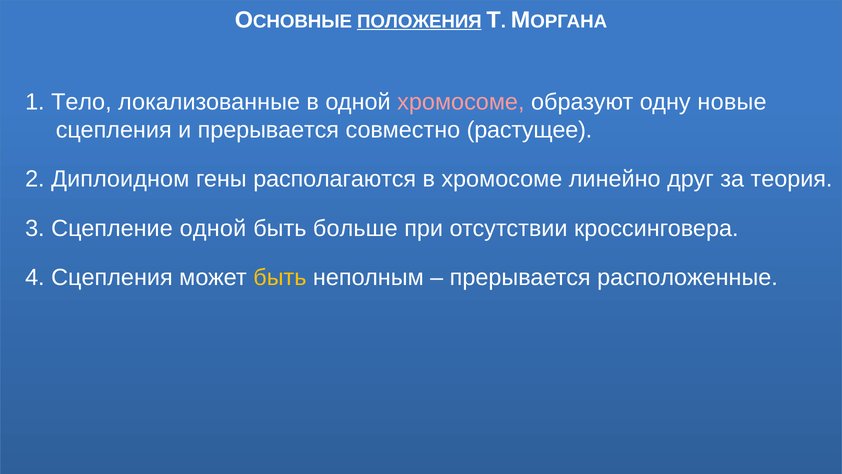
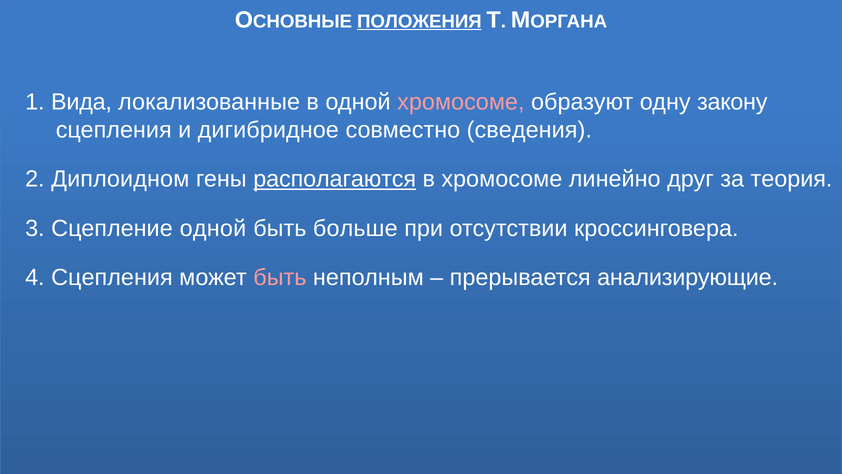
Тело: Тело -> Вида (82, 102)
новые: новые -> закону (732, 102)
и прерывается: прерывается -> дигибридное (268, 130)
растущее: растущее -> сведения (529, 130)
располагаются underline: none -> present (335, 179)
быть colour: yellow -> pink (280, 277)
расположенные: расположенные -> анализирующие (688, 277)
